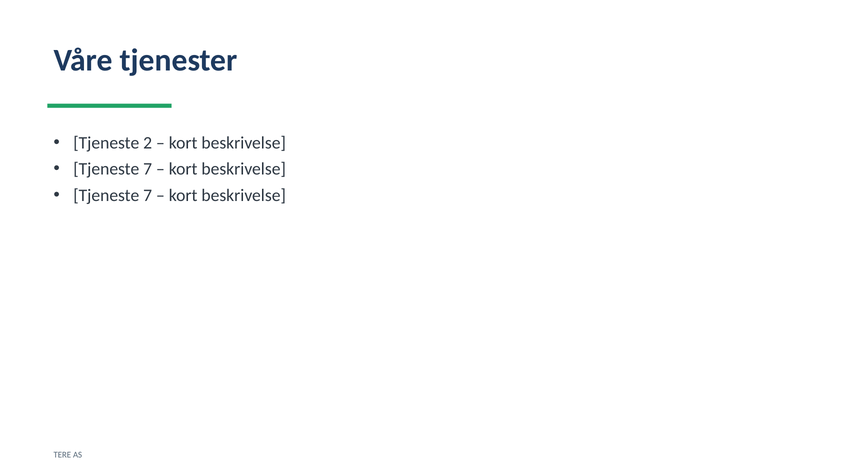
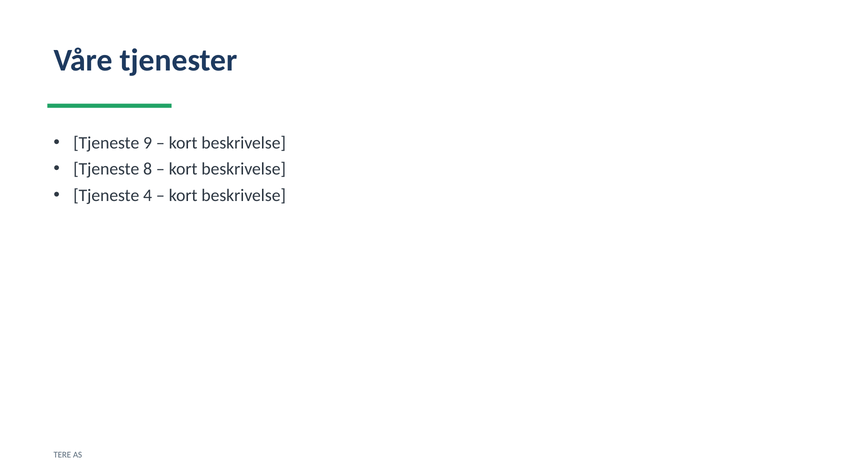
2: 2 -> 9 (148, 143)
7: 7 -> 8 (148, 169)
7: 7 -> 4 (148, 195)
